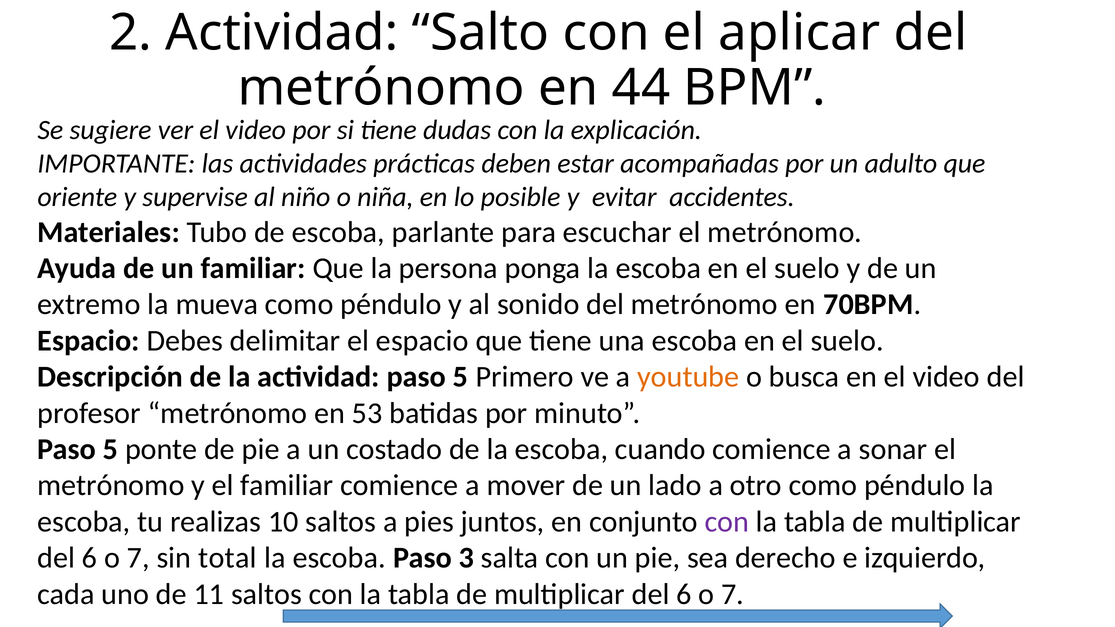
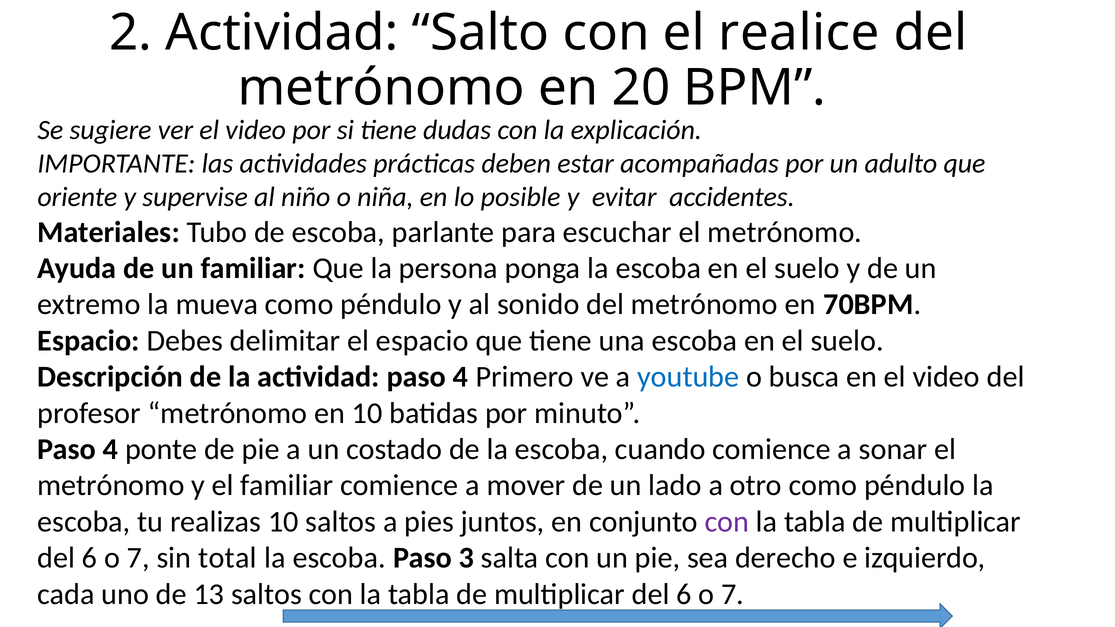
aplicar: aplicar -> realice (799, 33)
44: 44 -> 20 (641, 88)
actividad paso 5: 5 -> 4 (461, 377)
youtube colour: orange -> blue (688, 377)
en 53: 53 -> 10 (367, 413)
5: 5 -> 4 (110, 449)
11: 11 -> 13 (209, 594)
